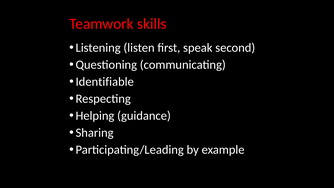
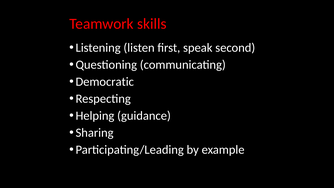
Identifiable: Identifiable -> Democratic (105, 82)
